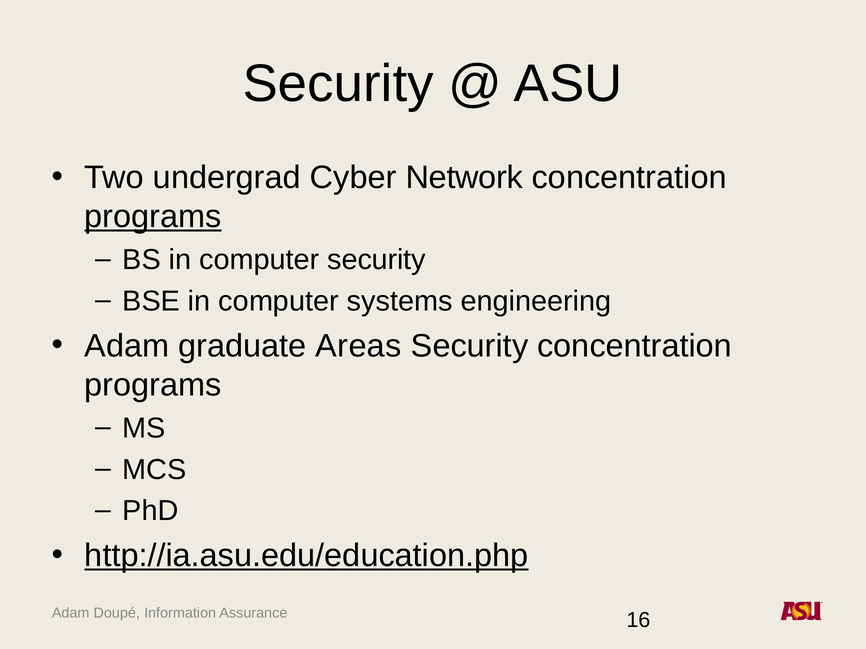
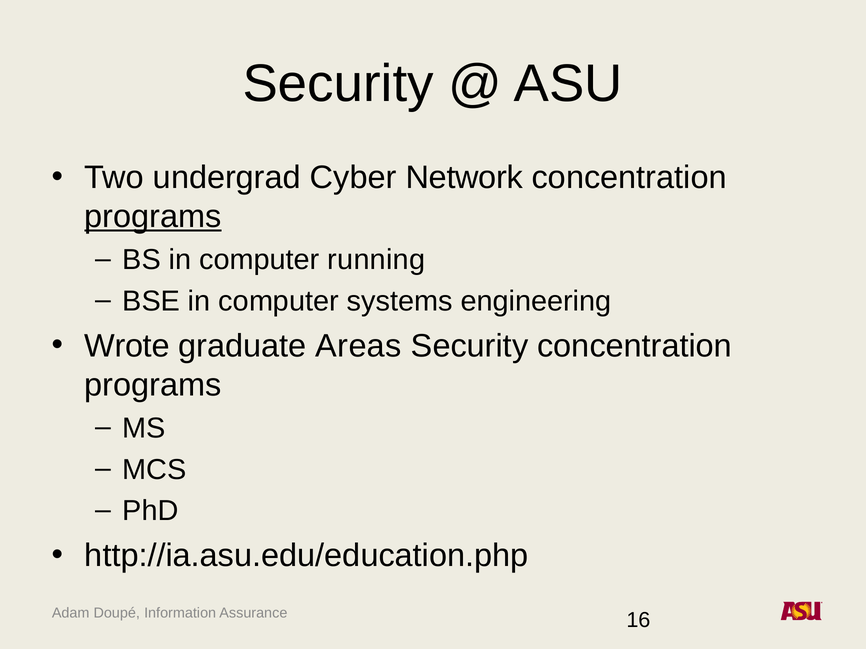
computer security: security -> running (376, 260)
Adam: Adam -> Wrote (127, 346)
http://ia.asu.edu/education.php underline: present -> none (306, 556)
